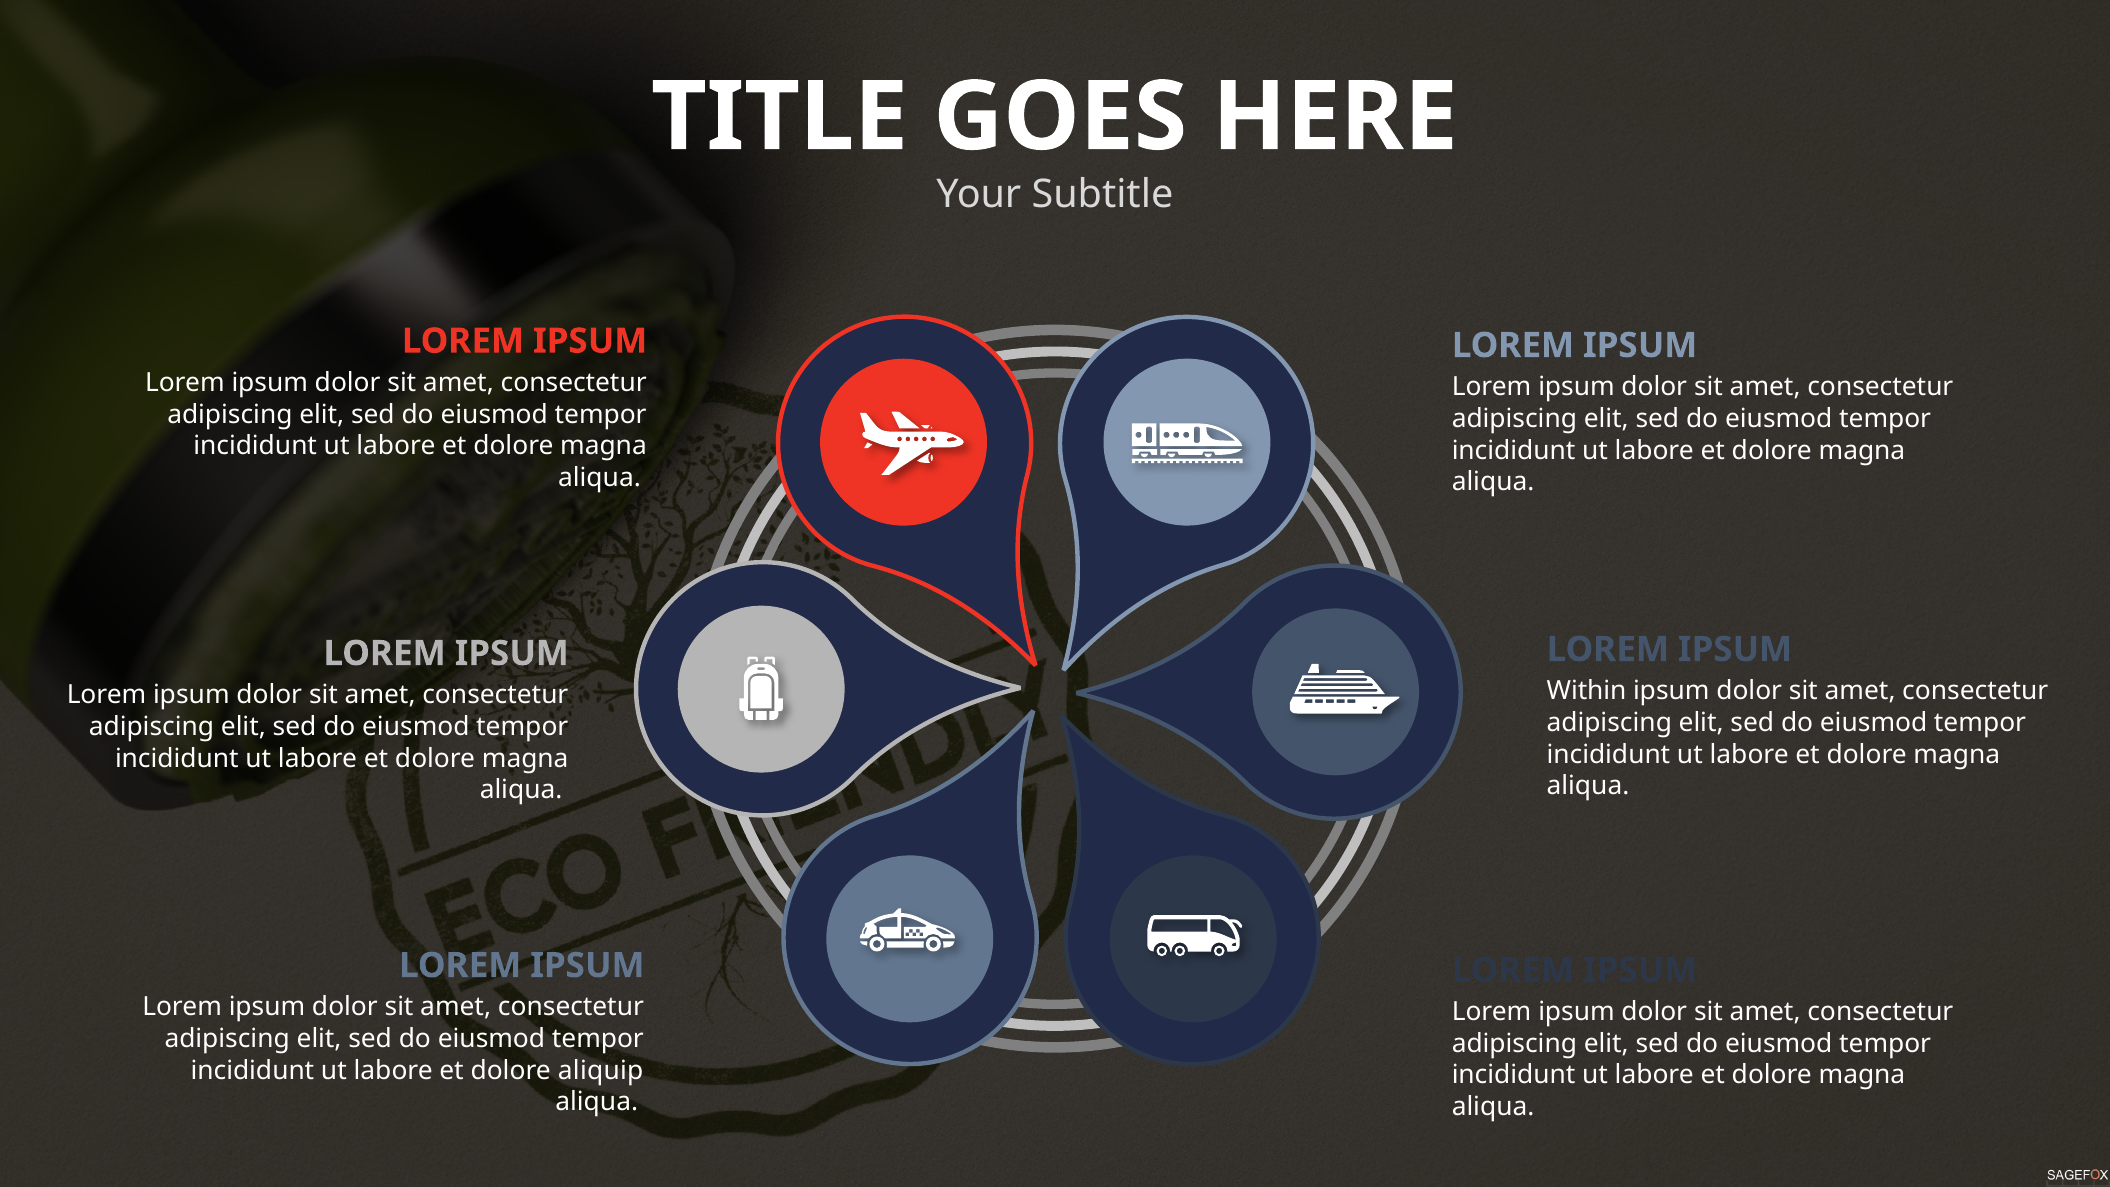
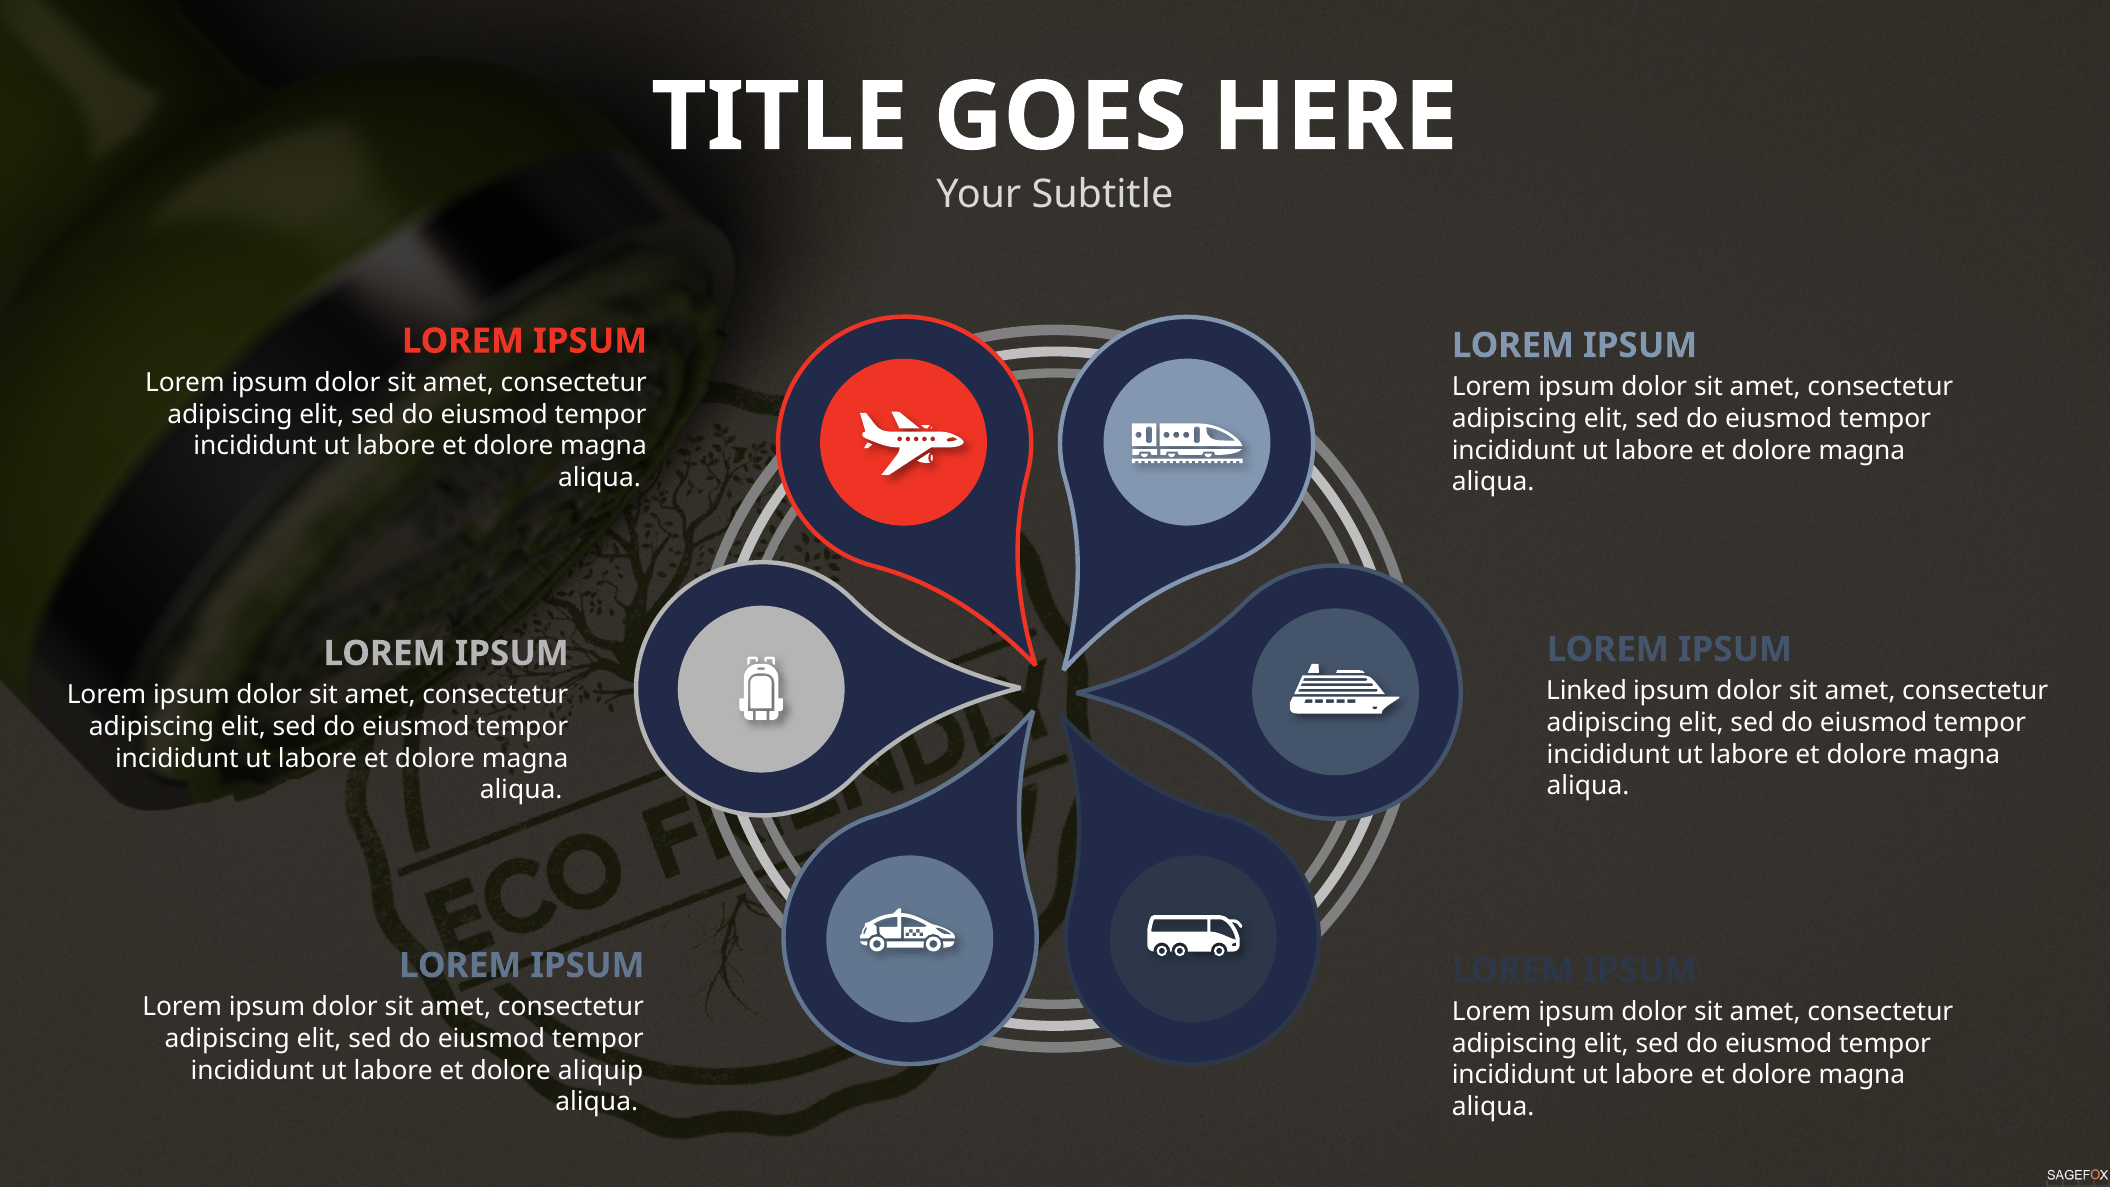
Within: Within -> Linked (1587, 691)
